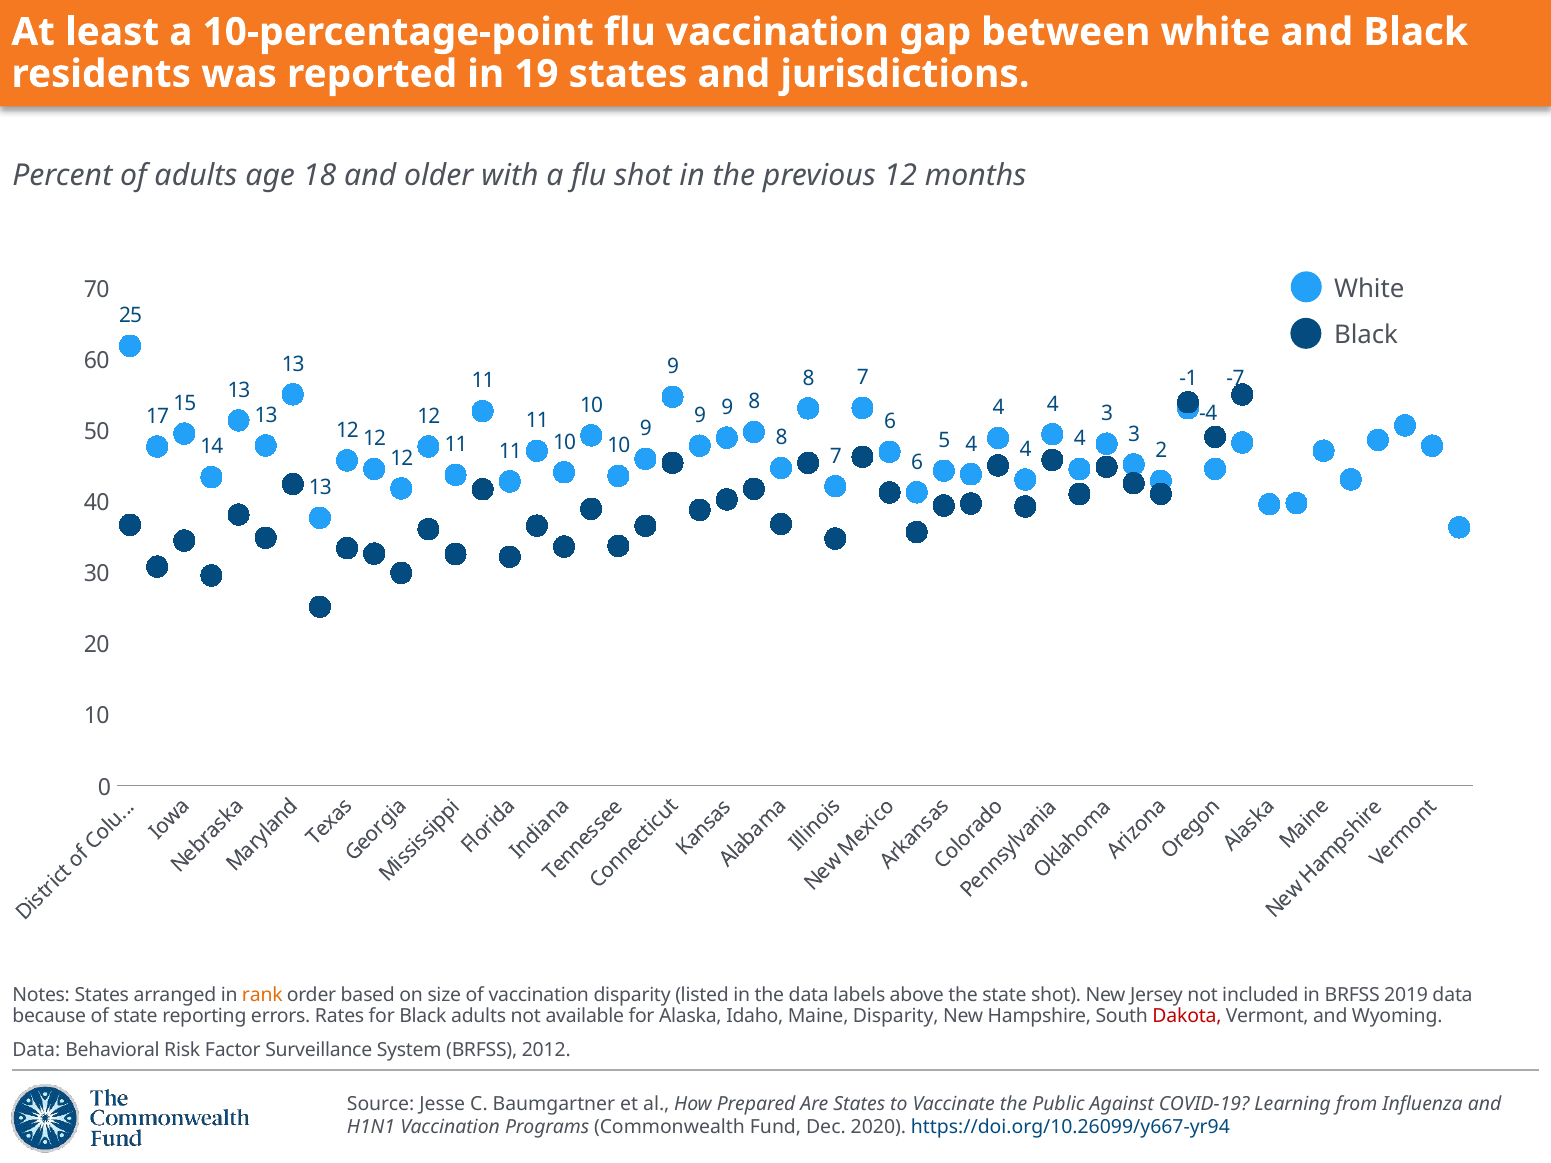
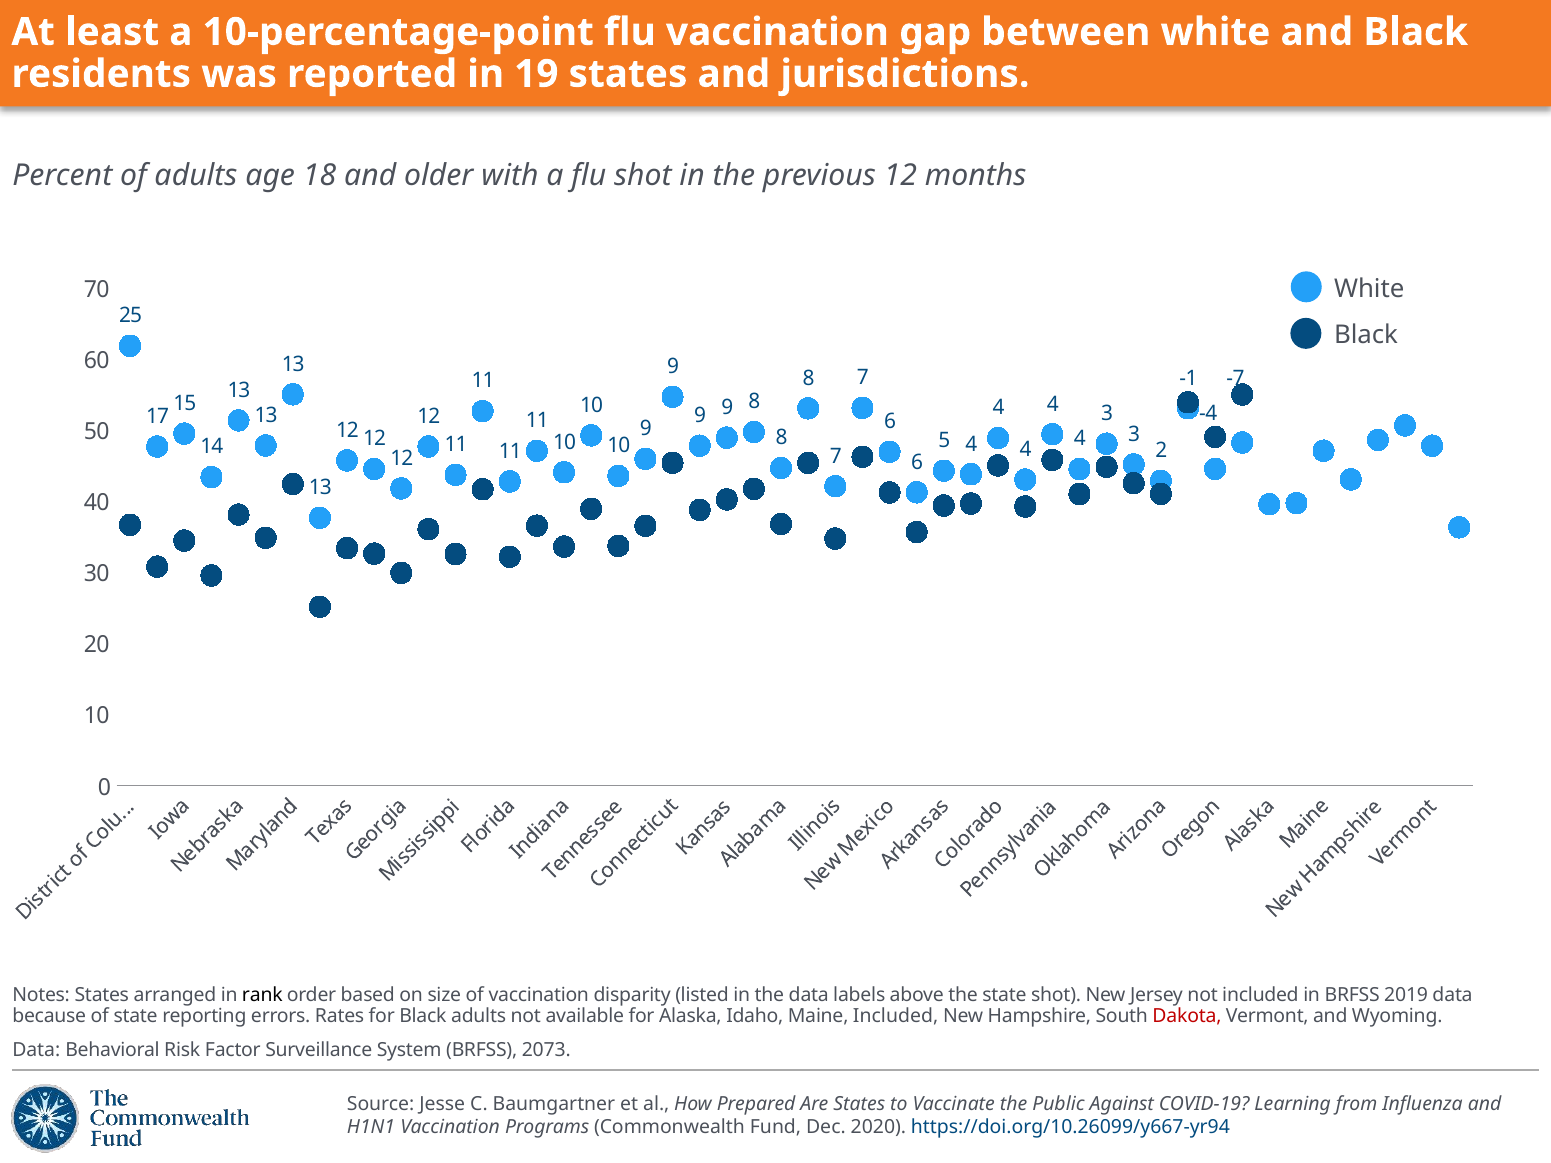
rank colour: orange -> black (262, 996)
Maine Disparity: Disparity -> Included (896, 1017)
2012: 2012 -> 2073 (546, 1051)
